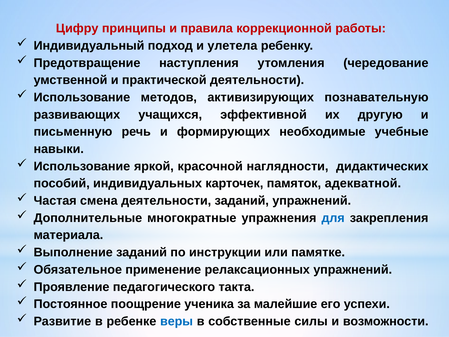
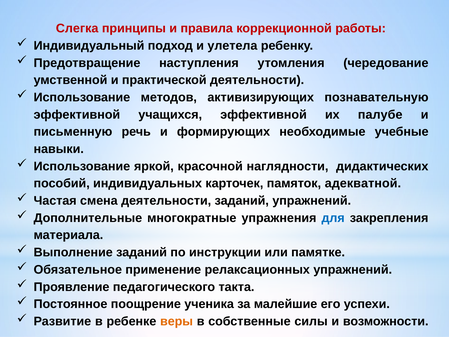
Цифру: Цифру -> Слегка (77, 28)
развивающих: развивающих -> эффективной (77, 115)
другую: другую -> палубе (380, 115)
веры colour: blue -> orange (177, 321)
